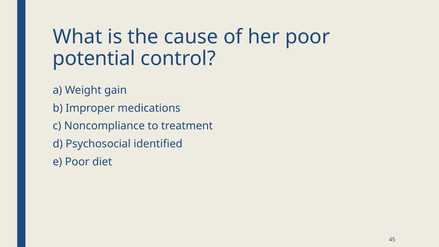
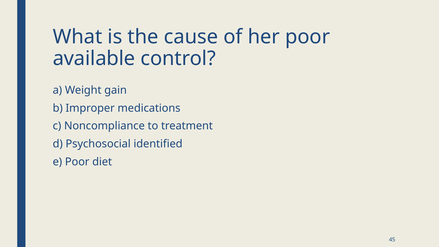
potential: potential -> available (94, 58)
